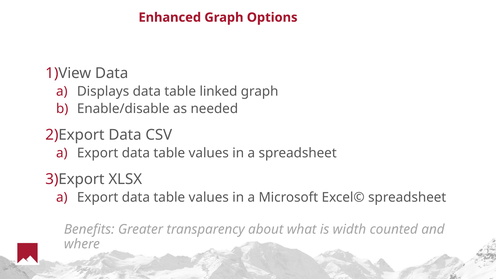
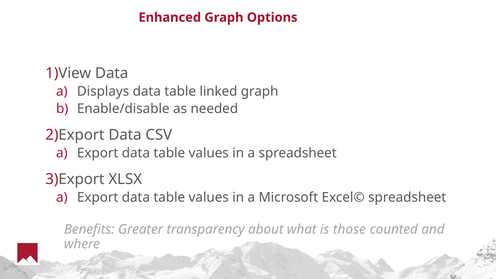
width: width -> those (349, 229)
